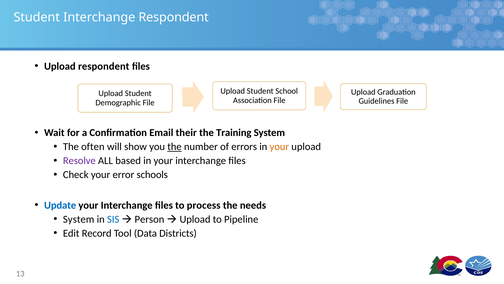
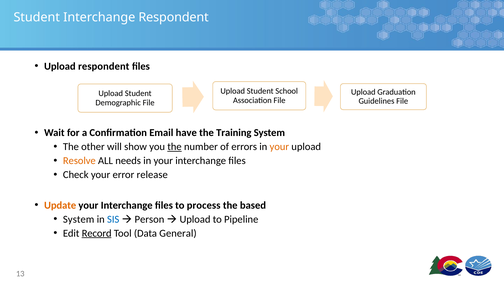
their: their -> have (186, 132)
often: often -> other (93, 146)
Resolve colour: purple -> orange (79, 160)
based: based -> needs (128, 160)
schools: schools -> release (152, 174)
Update colour: blue -> orange (60, 205)
needs: needs -> based (253, 205)
Record underline: none -> present (97, 233)
Districts: Districts -> General (178, 233)
